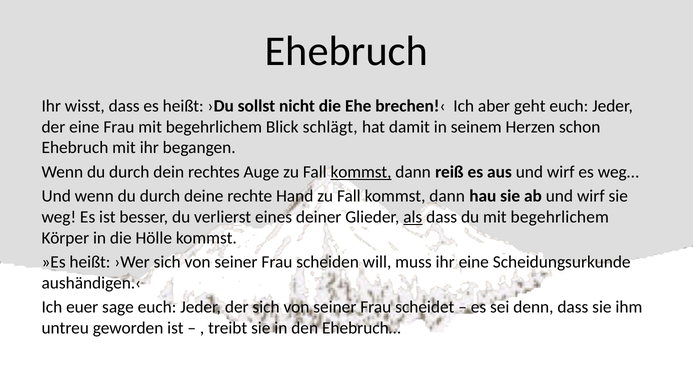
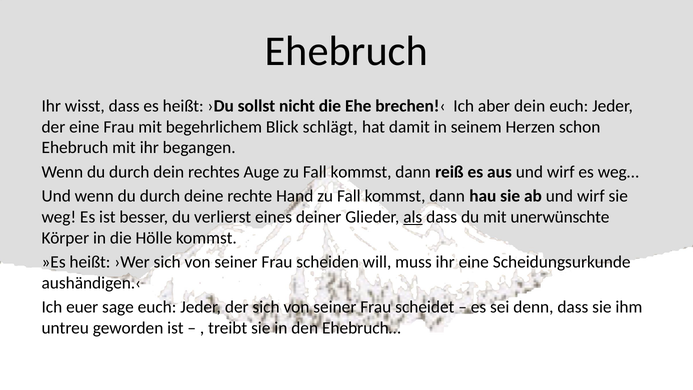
aber geht: geht -> dein (530, 106)
kommst underline: present -> none (361, 172)
du mit begehrlichem: begehrlichem -> unerwünschte (560, 217)
